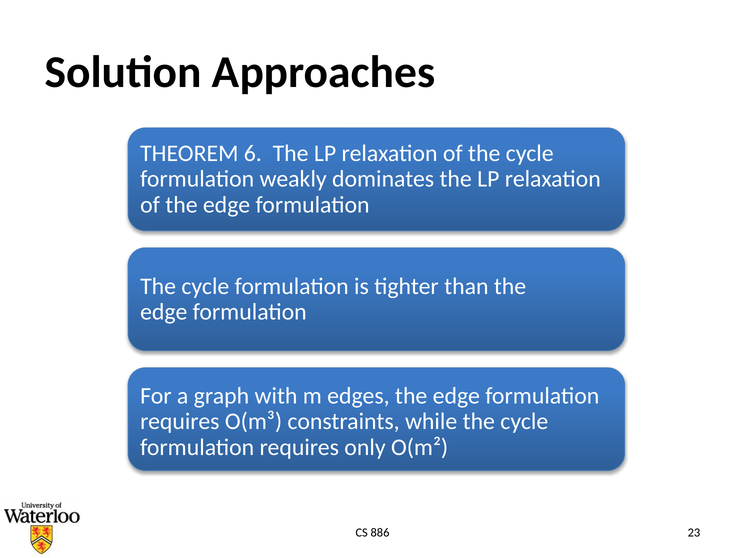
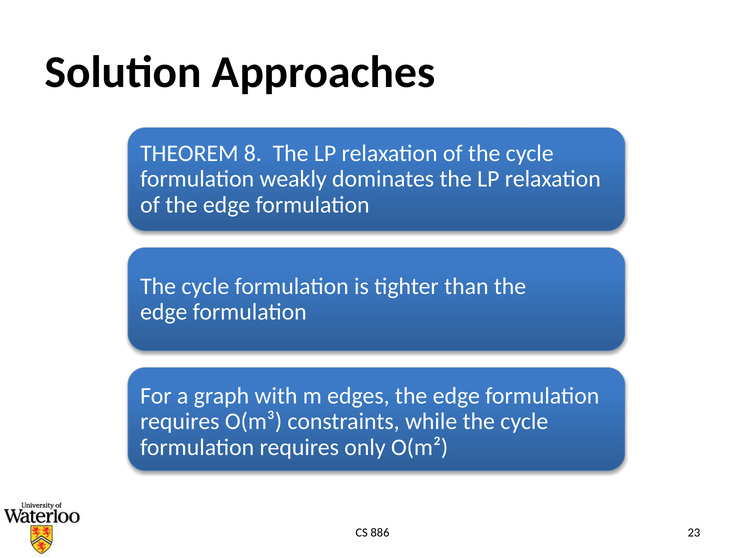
6: 6 -> 8 (253, 154)
